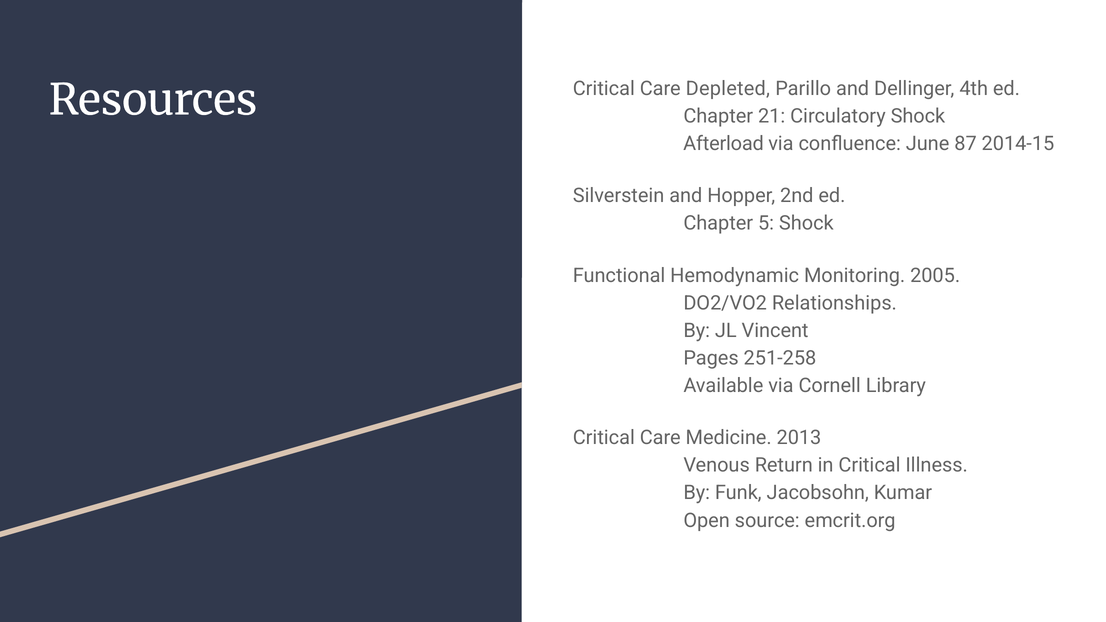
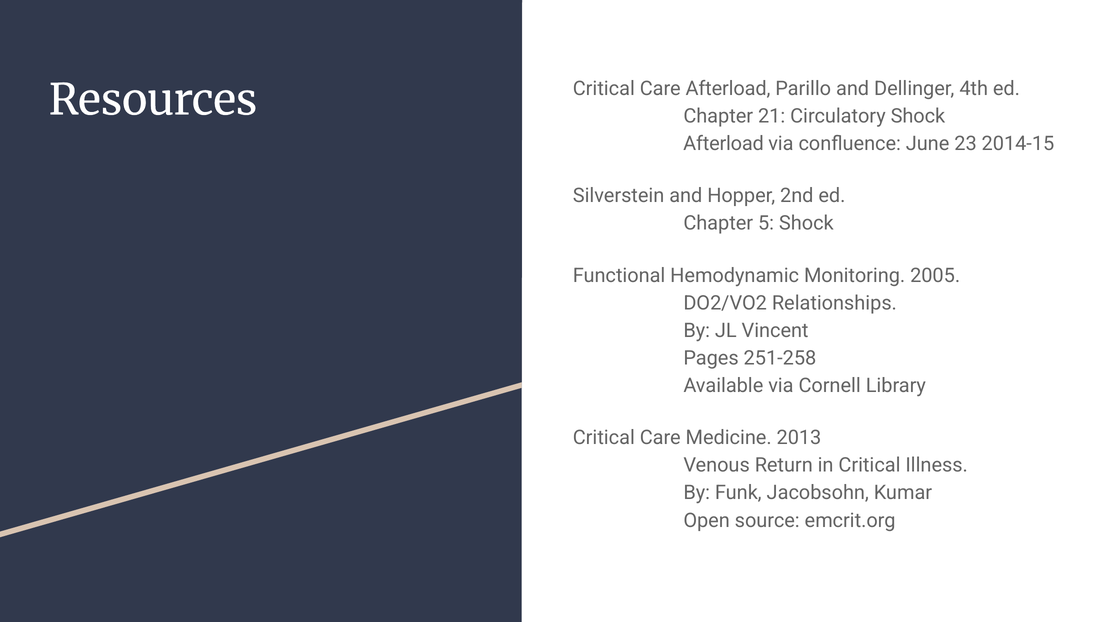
Care Depleted: Depleted -> Afterload (728, 89)
87: 87 -> 23 (966, 144)
